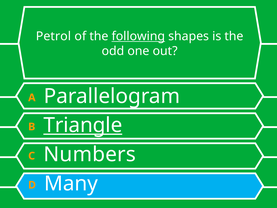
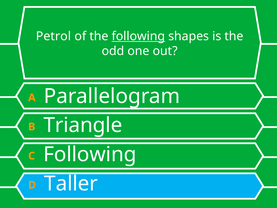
Triangle underline: present -> none (83, 125)
C Numbers: Numbers -> Following (90, 154)
Many: Many -> Taller (71, 183)
